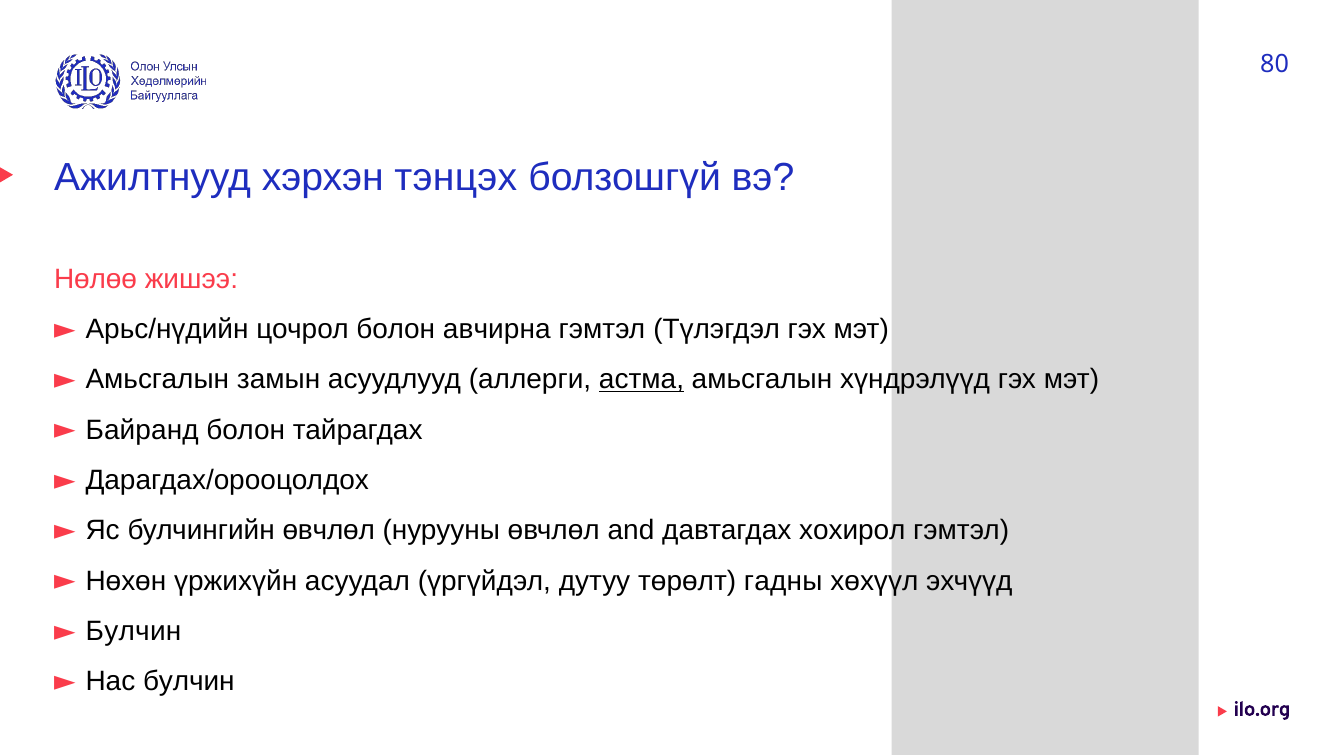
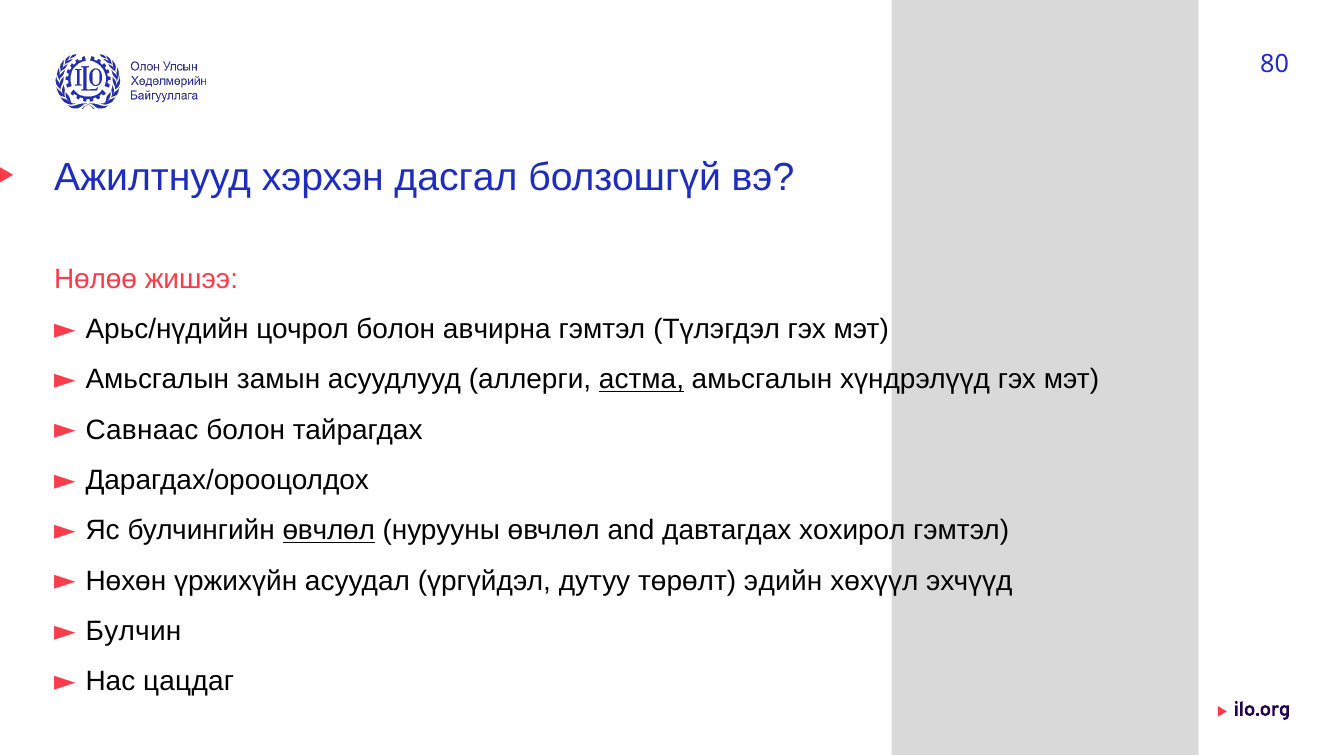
тэнцэх: тэнцэх -> дасгал (456, 178)
Байранд: Байранд -> Савнаас (142, 430)
өвчлөл underline: none -> present (329, 531)
гадны: гадны -> эдийн (783, 581)
Нас булчин: булчин -> цацдаг (189, 682)
